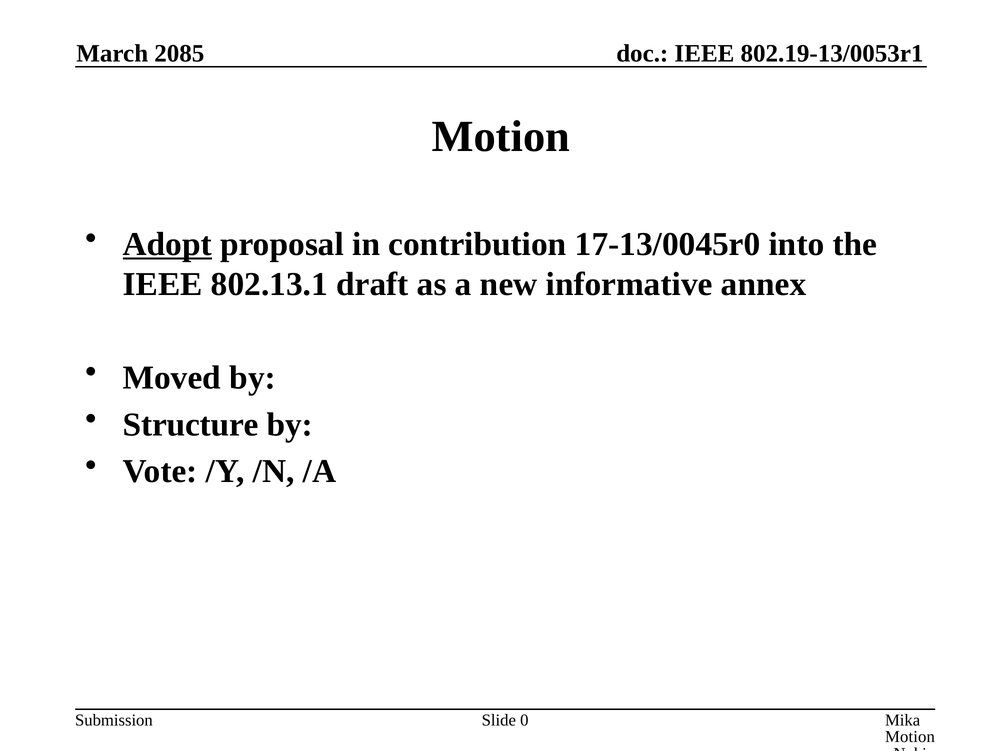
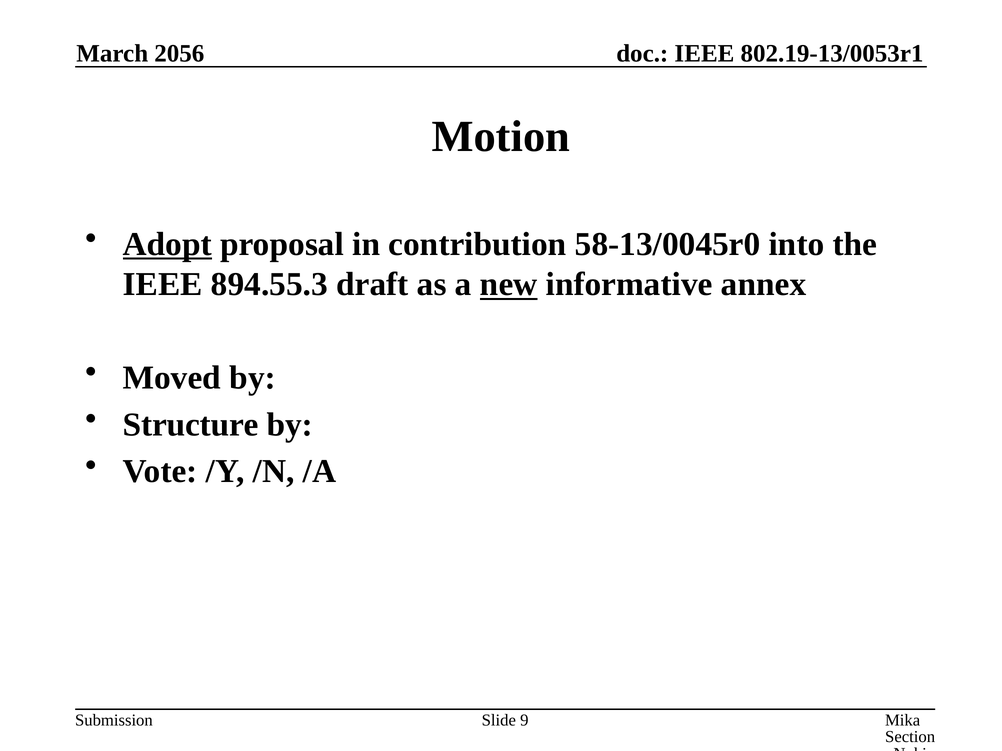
2085: 2085 -> 2056 (179, 53)
17-13/0045r0: 17-13/0045r0 -> 58-13/0045r0 (668, 245)
802.13.1: 802.13.1 -> 894.55.3 (269, 285)
new underline: none -> present (509, 285)
0: 0 -> 9 (524, 721)
Motion: Motion -> Section (910, 737)
